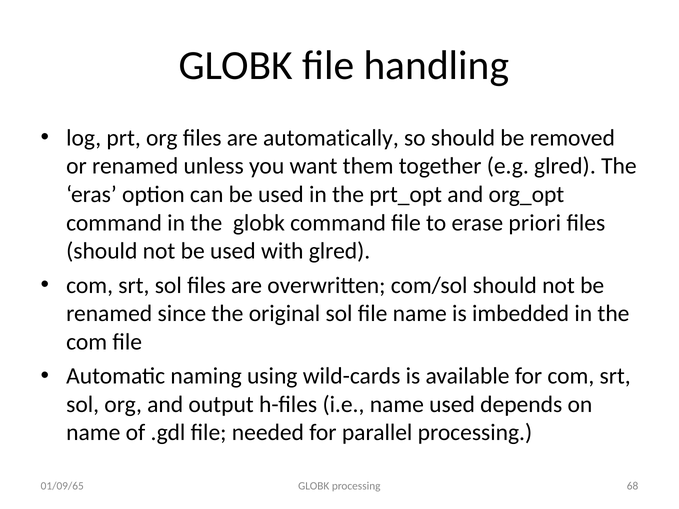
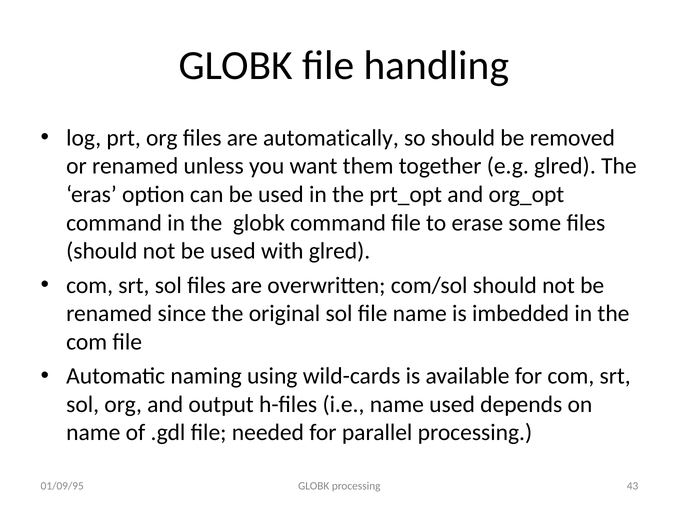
priori: priori -> some (535, 223)
68: 68 -> 43 (633, 486)
01/09/65: 01/09/65 -> 01/09/95 (62, 486)
